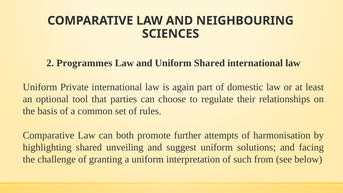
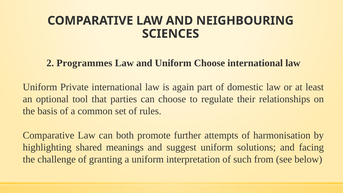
Uniform Shared: Shared -> Choose (209, 63)
unveiling: unveiling -> meanings (125, 147)
